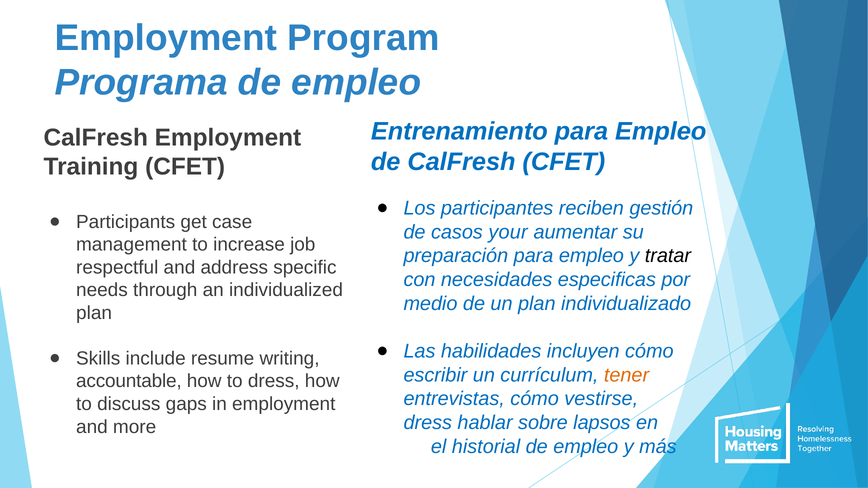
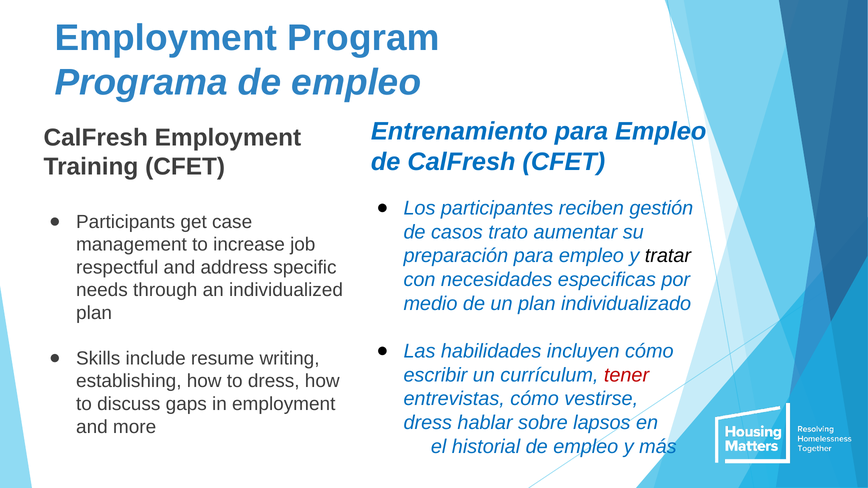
your: your -> trato (508, 232)
tener colour: orange -> red (627, 375)
accountable: accountable -> establishing (129, 381)
